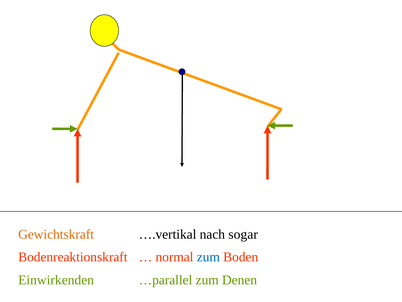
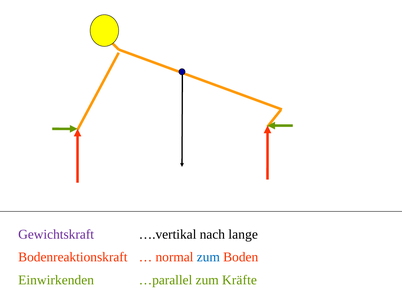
Gewichtskraft colour: orange -> purple (56, 234)
sogar: sogar -> lange (243, 234)
Denen: Denen -> Kräfte (239, 279)
